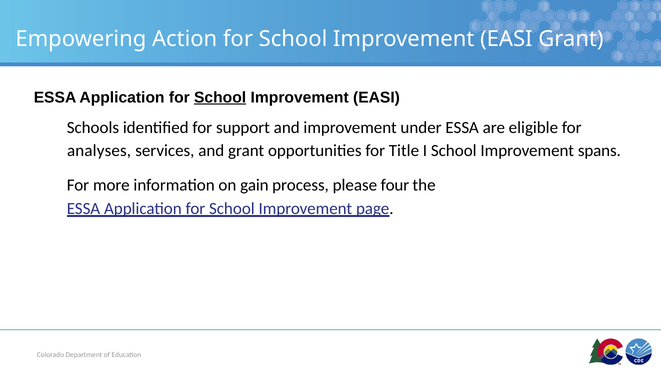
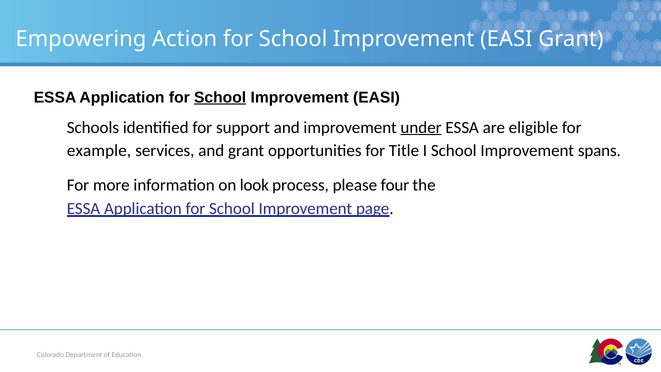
under underline: none -> present (421, 127)
analyses: analyses -> example (99, 151)
gain: gain -> look (254, 185)
